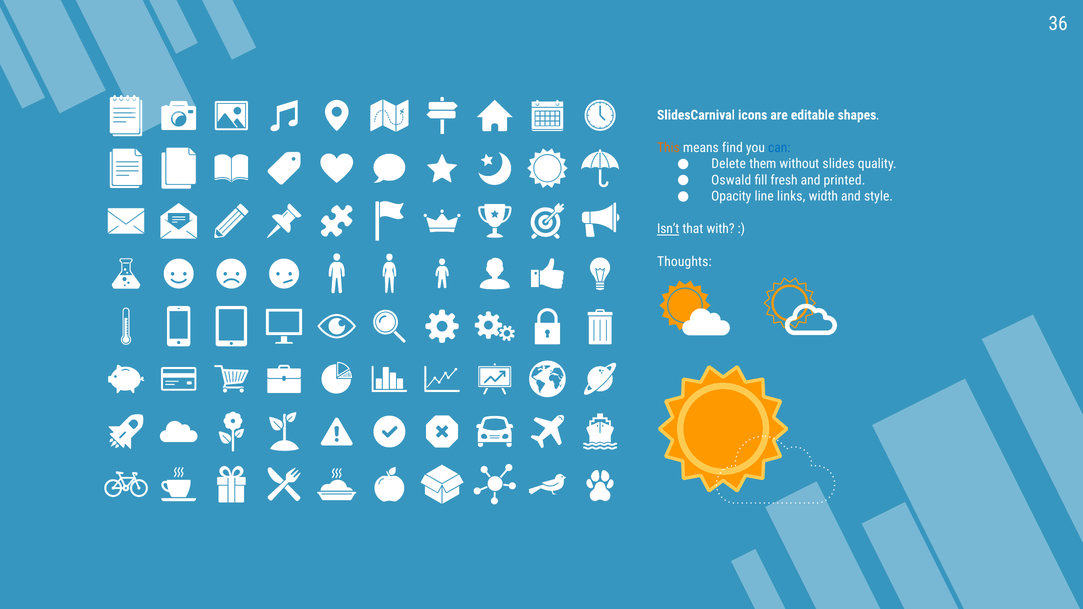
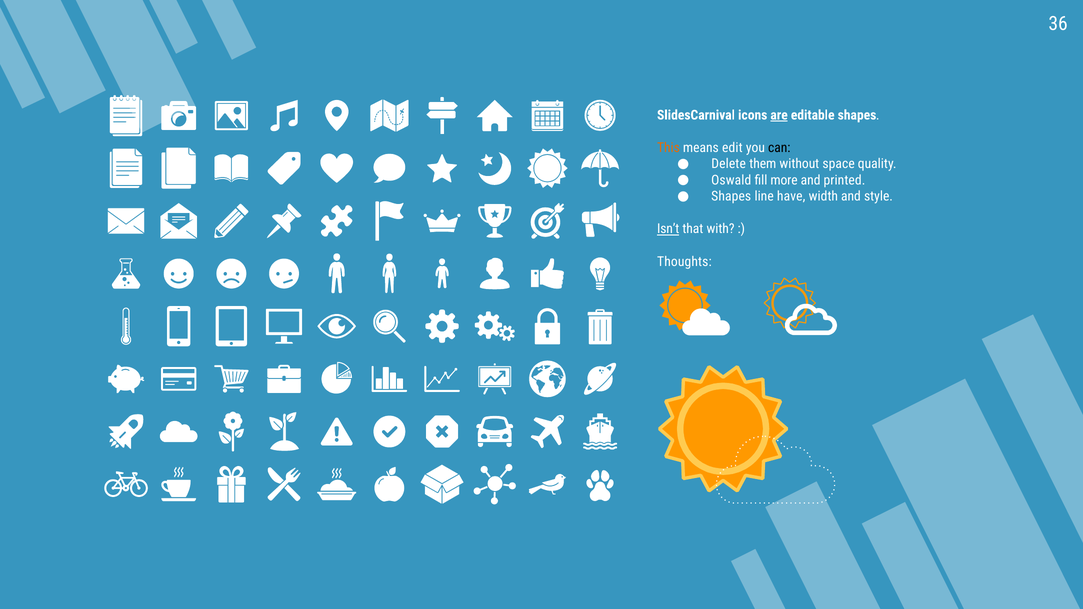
are underline: none -> present (779, 115)
find: find -> edit (732, 148)
can colour: blue -> black (779, 148)
slides: slides -> space (839, 164)
fresh: fresh -> more (784, 180)
Opacity: Opacity -> Shapes (731, 197)
links: links -> have (791, 197)
